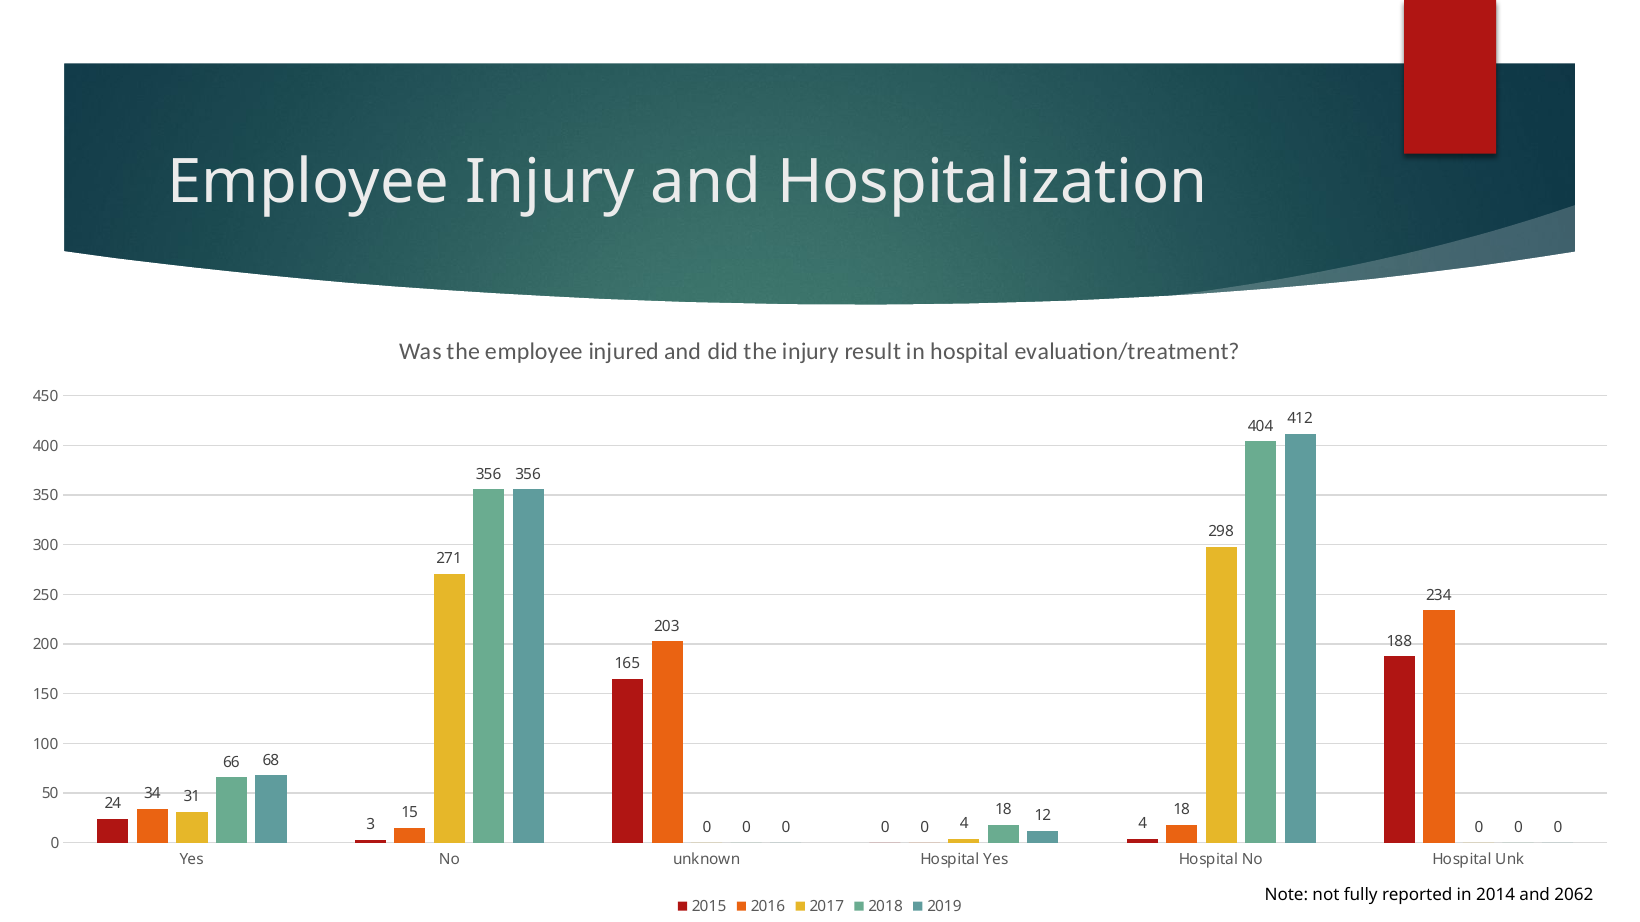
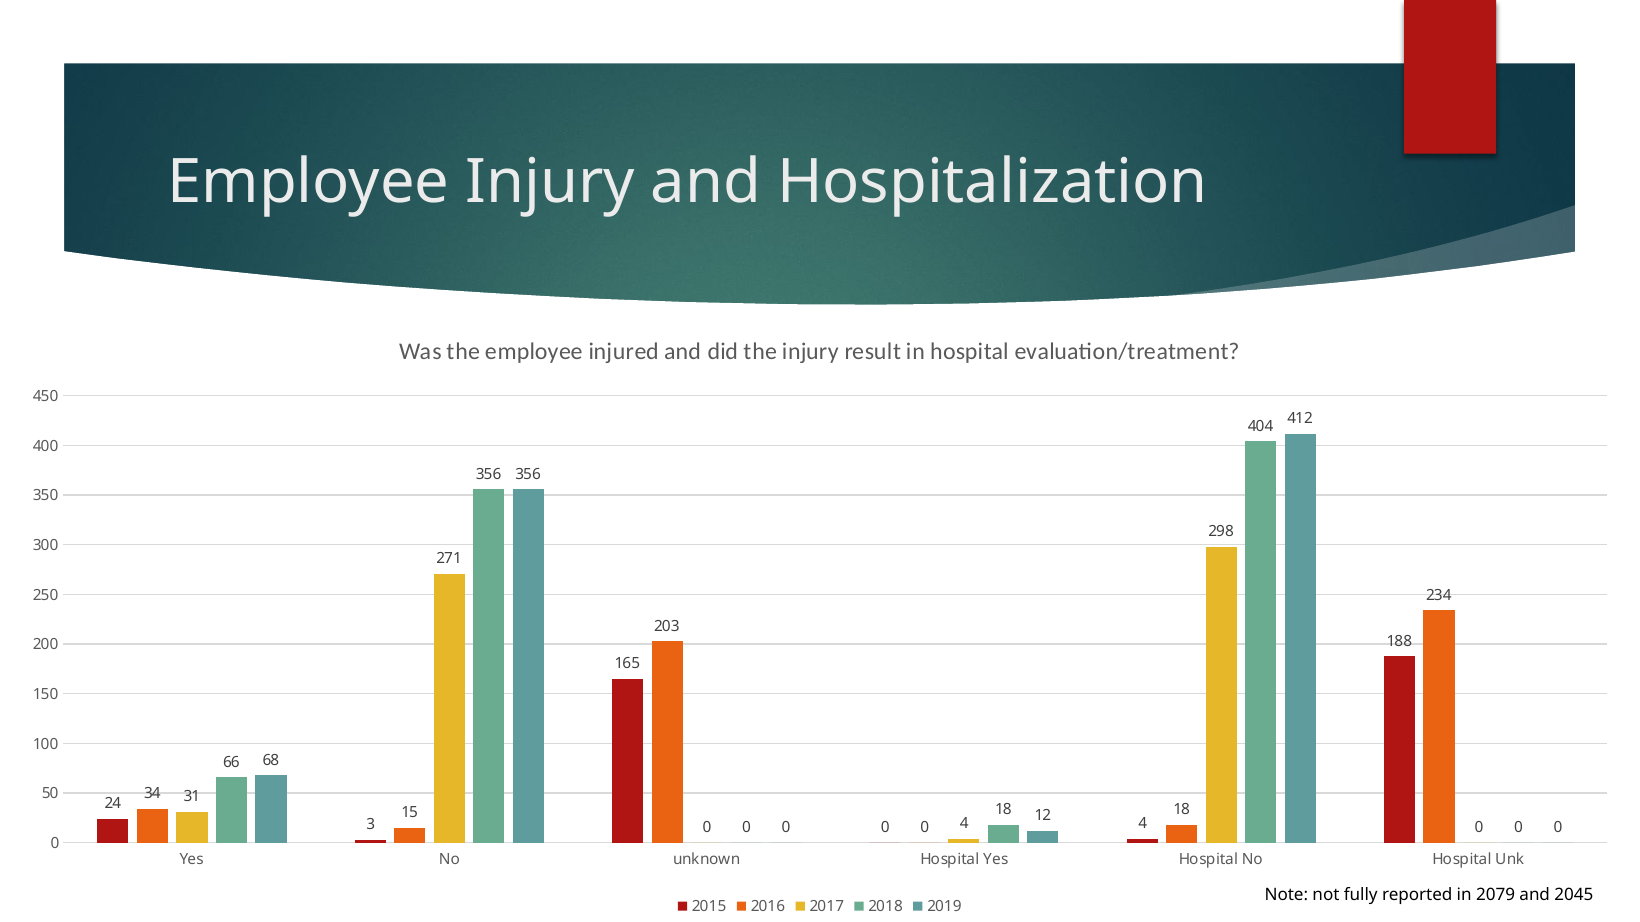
2014: 2014 -> 2079 (1496, 895)
2062: 2062 -> 2045 (1574, 895)
